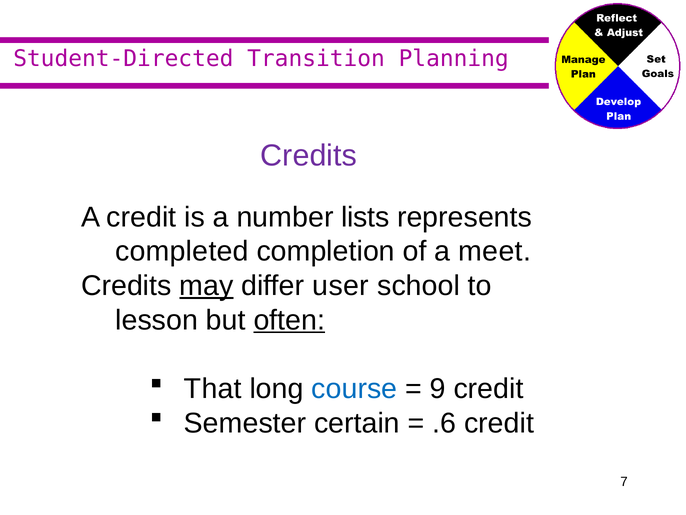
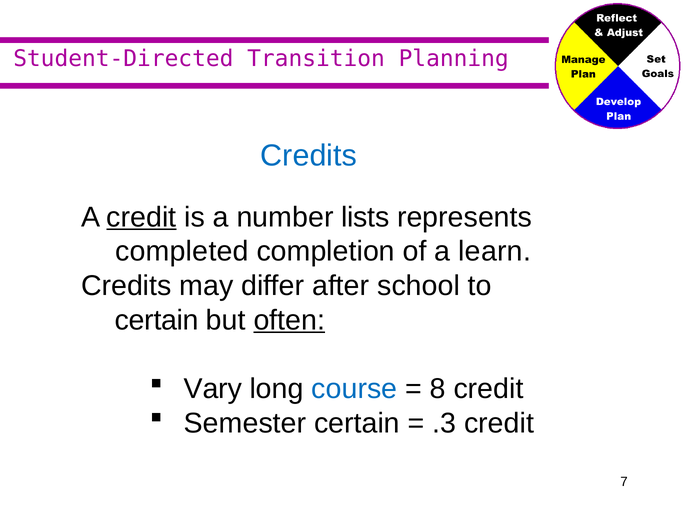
Credits colour: purple -> blue (309, 155)
credit underline: none -> present (141, 217)
meet: meet -> learn (495, 251)
may underline: present -> none (206, 285)
user: user -> after (341, 285)
lesson: lesson -> certain (157, 320)
That: That -> Vary (213, 388)
9: 9 -> 8 (438, 388)
.6: .6 -> .3 (444, 423)
